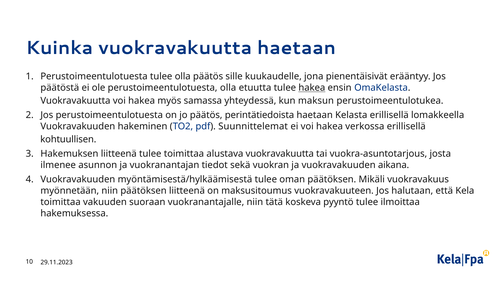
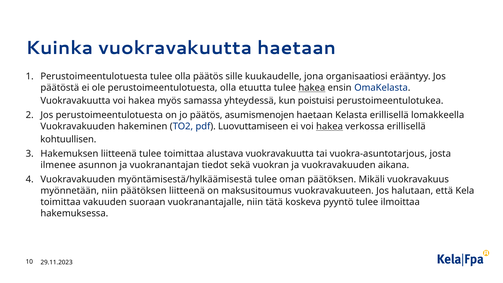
pienentäisivät: pienentäisivät -> organisaatiosi (357, 76)
maksun: maksun -> poistuisi (316, 101)
perintätiedoista: perintätiedoista -> asumismenojen (260, 115)
Suunnittelemat: Suunnittelemat -> Luovuttamiseen (253, 126)
hakea underline: none -> present (329, 126)
